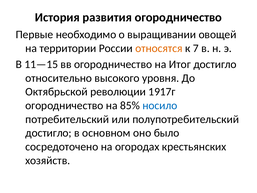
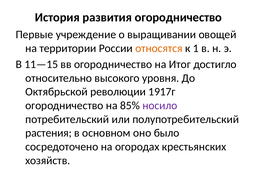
необходимо: необходимо -> учреждение (86, 34)
7: 7 -> 1 (196, 48)
носило colour: blue -> purple (160, 105)
достигло: достигло -> растения (49, 133)
